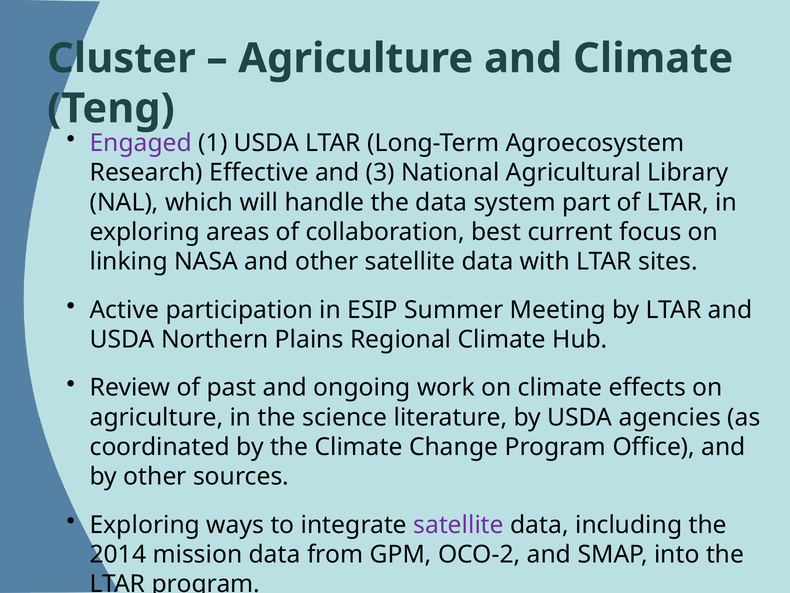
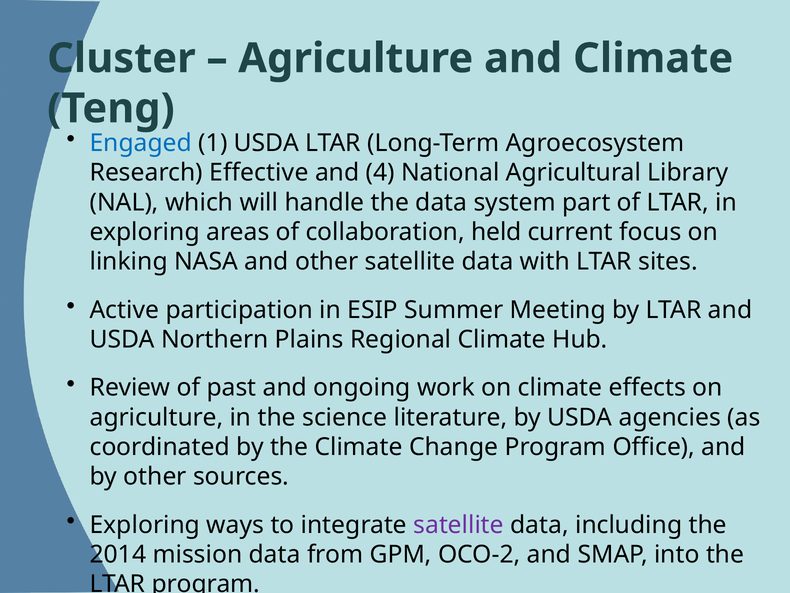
Engaged colour: purple -> blue (141, 143)
3: 3 -> 4 (380, 173)
best: best -> held (496, 232)
